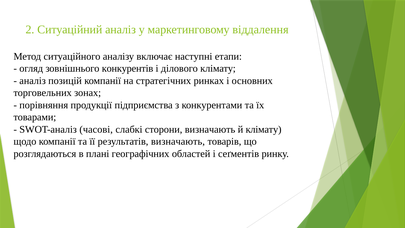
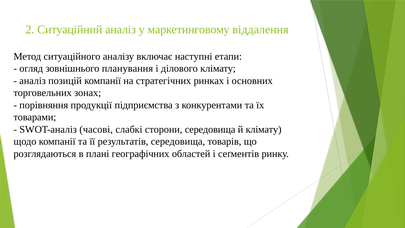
конкурентів: конкурентів -> планування (127, 69)
сторони визначають: визначають -> середовища (210, 129)
результатів визначають: визначають -> середовища (178, 141)
